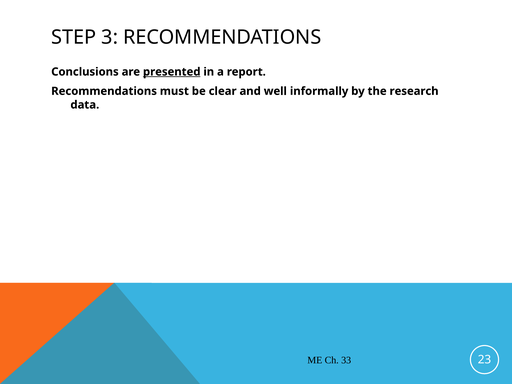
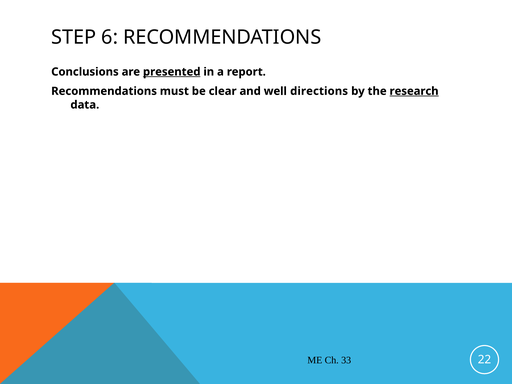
3: 3 -> 6 (110, 37)
informally: informally -> directions (319, 91)
research underline: none -> present (414, 91)
23: 23 -> 22 (484, 360)
